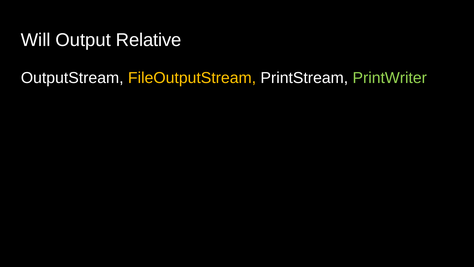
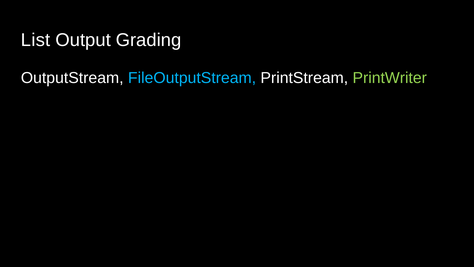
Will: Will -> List (36, 40)
Relative: Relative -> Grading (149, 40)
FileOutputStream colour: yellow -> light blue (192, 78)
